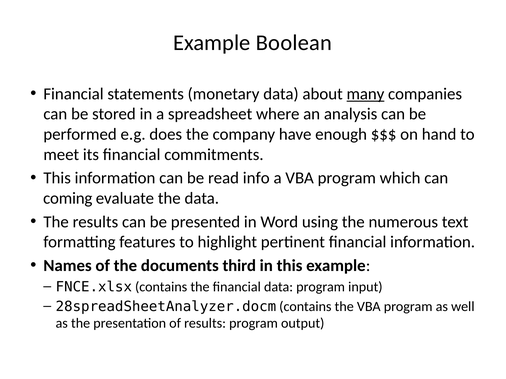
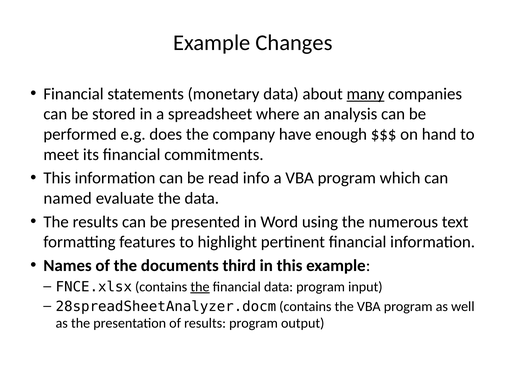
Boolean: Boolean -> Changes (294, 43)
coming: coming -> named (68, 199)
the underline: none -> present (200, 287)
